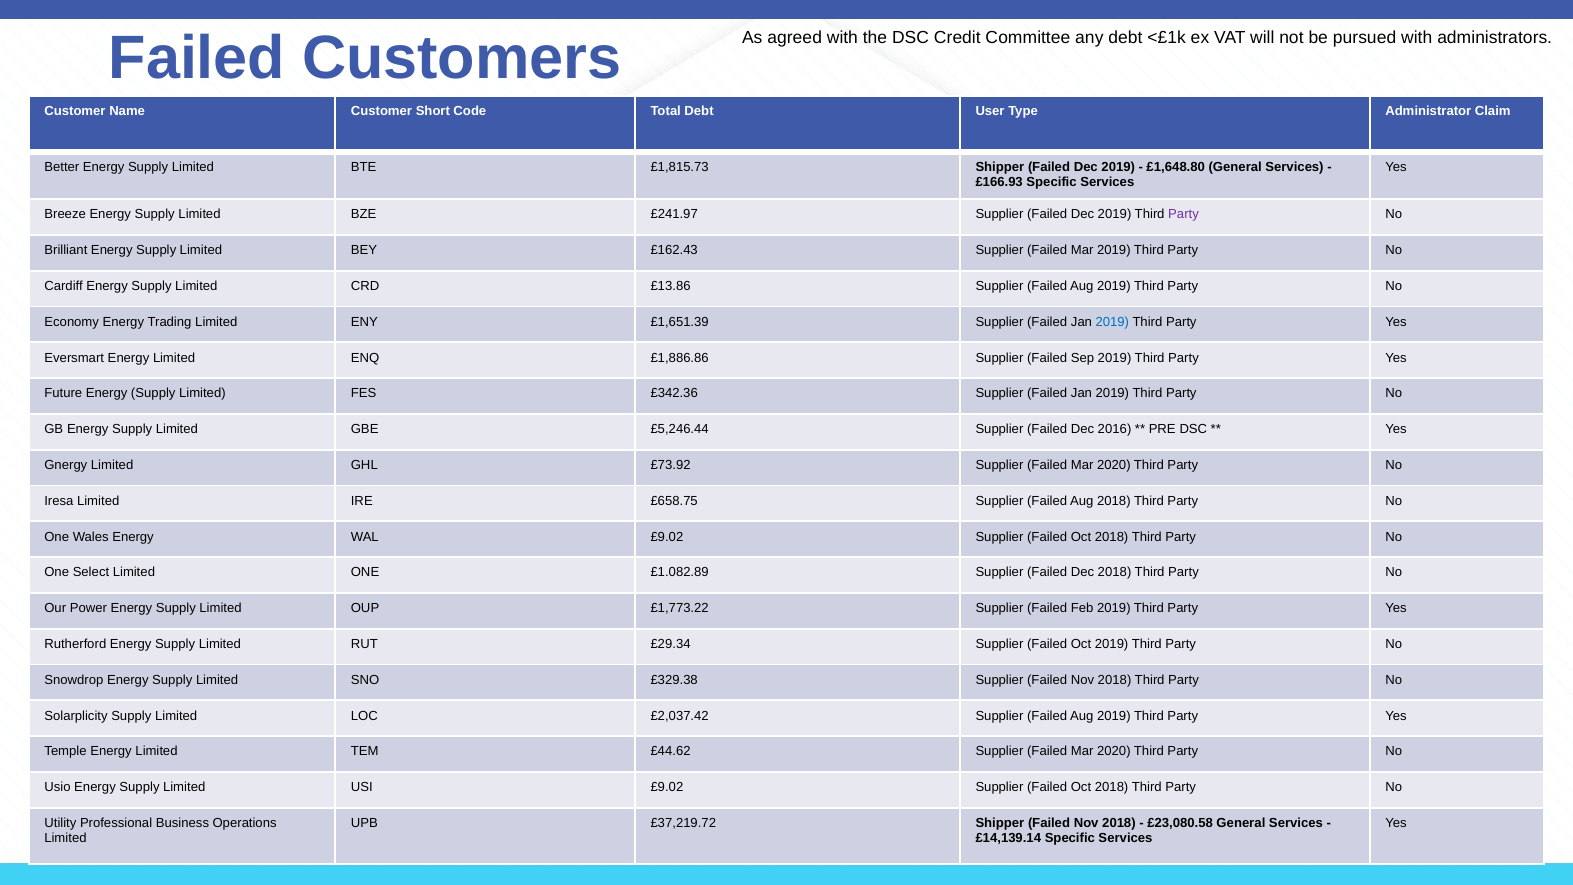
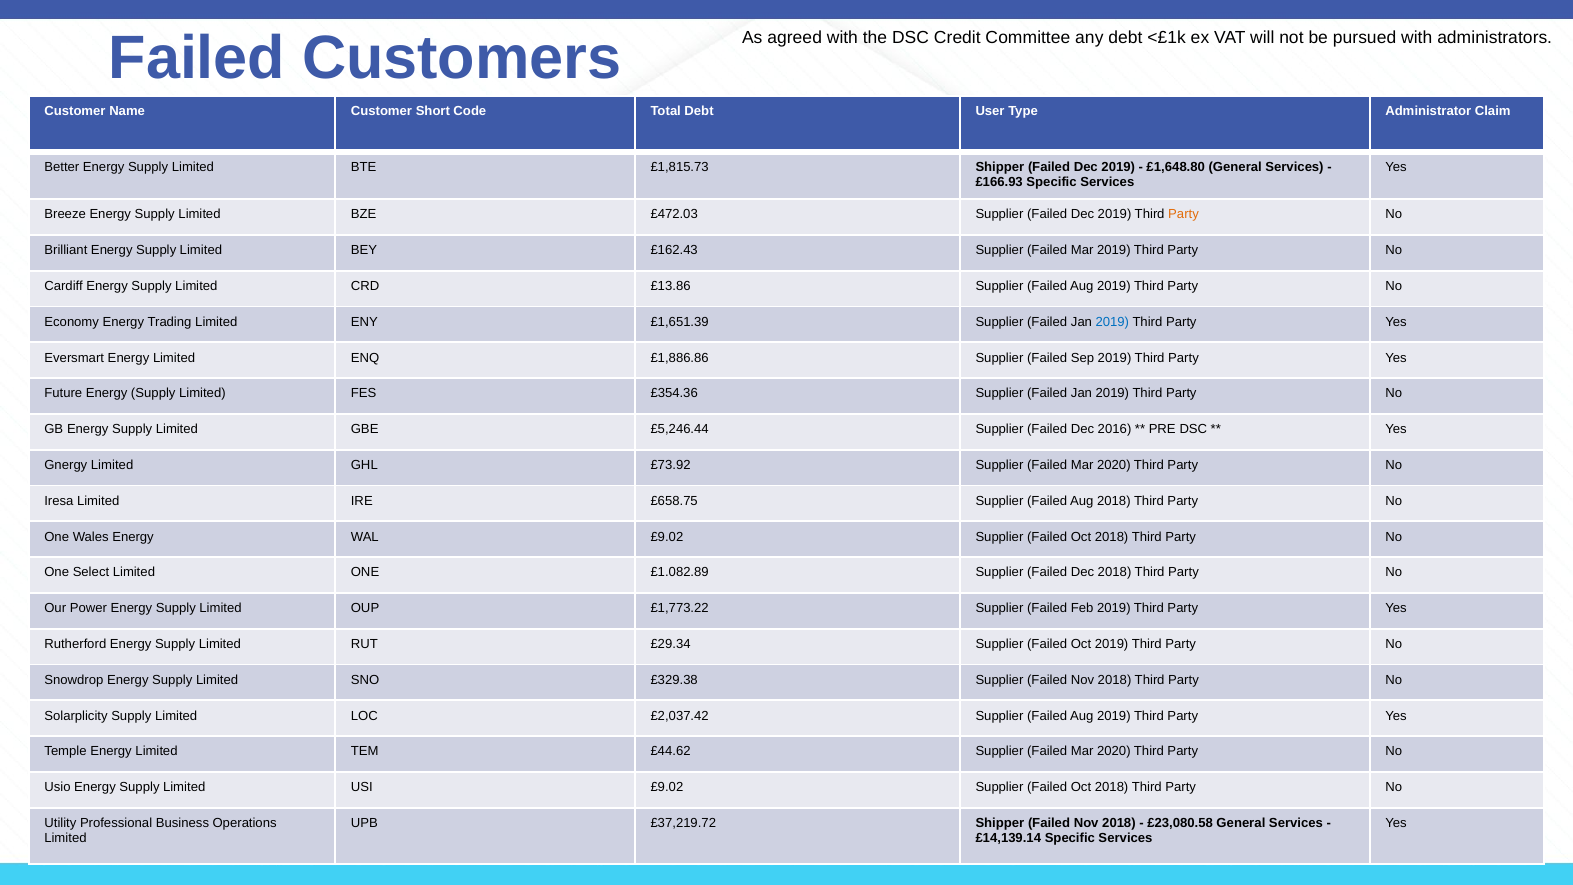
£241.97: £241.97 -> £472.03 (674, 214)
Party colour: purple -> orange (1184, 214)
£342.36: £342.36 -> £354.36 (674, 393)
